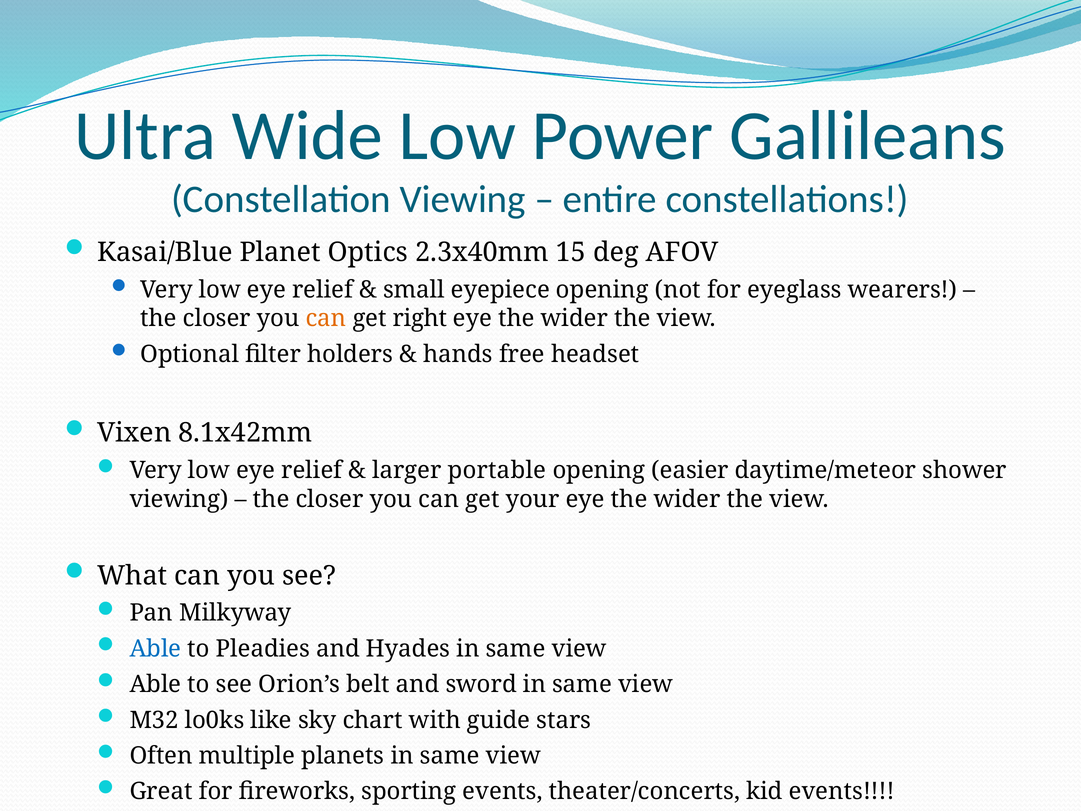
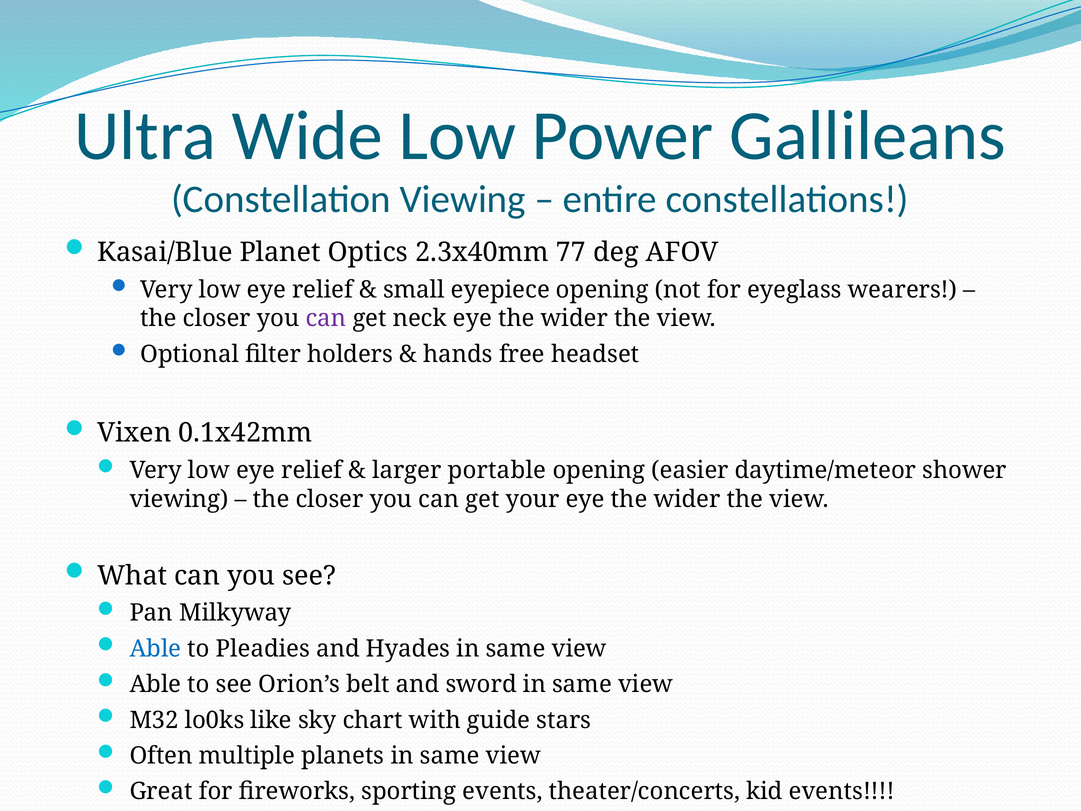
15: 15 -> 77 (571, 252)
can colour: orange -> purple (326, 318)
right: right -> neck (420, 318)
8.1x42mm: 8.1x42mm -> 0.1x42mm (245, 433)
